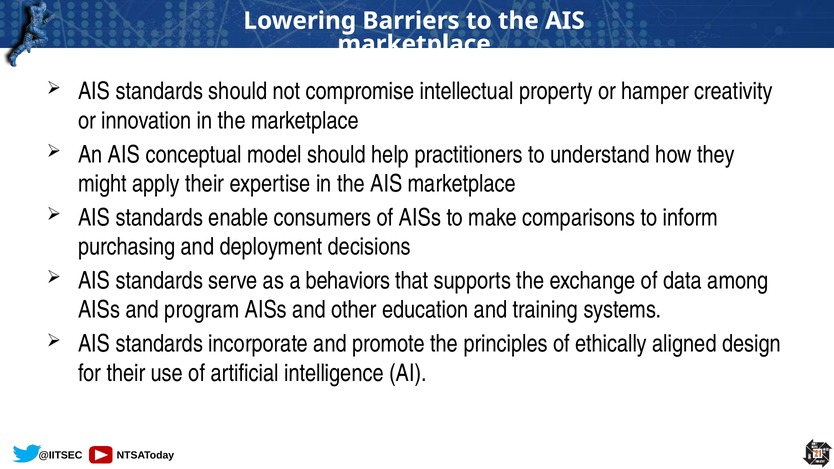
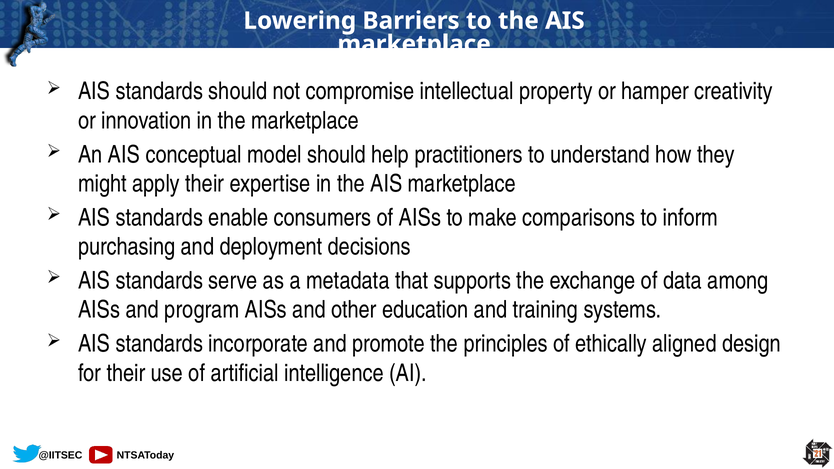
behaviors: behaviors -> metadata (348, 281)
